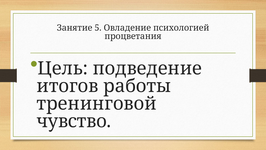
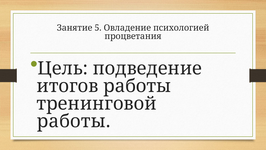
чувство: чувство -> работы (74, 121)
